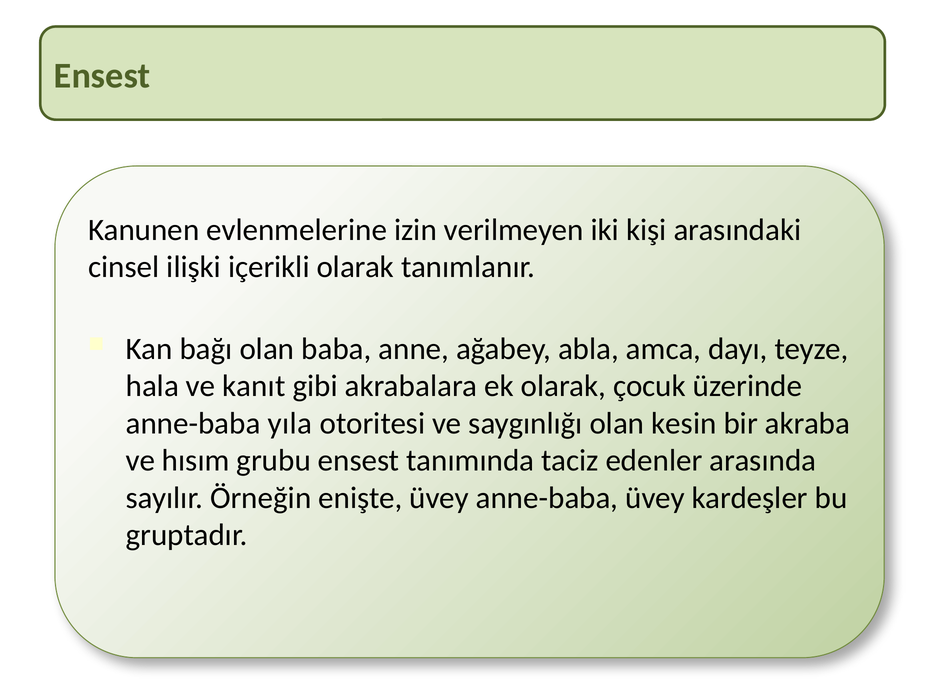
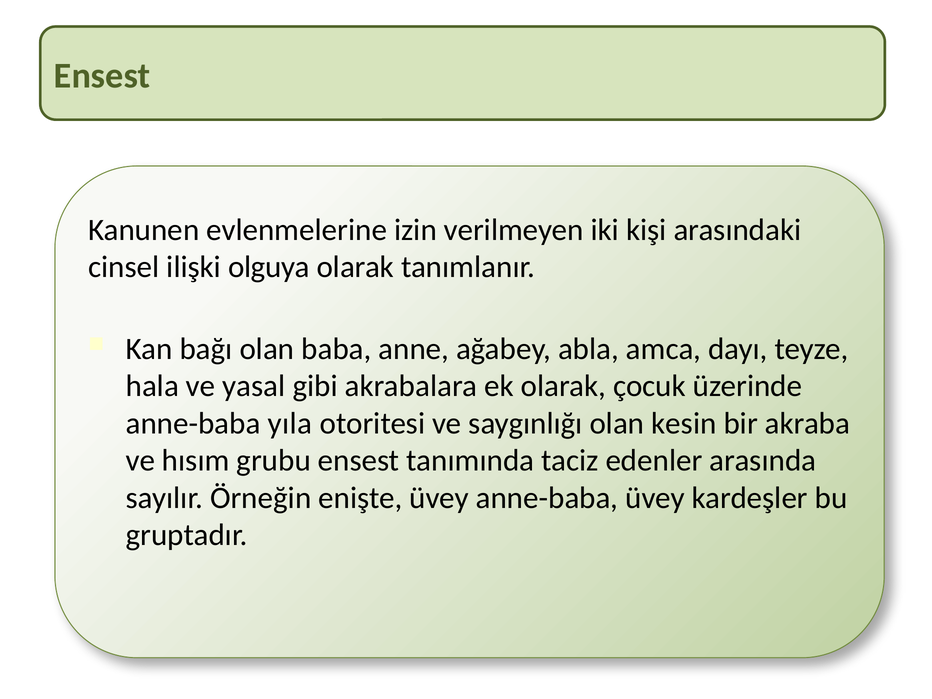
içerikli: içerikli -> olguya (269, 267)
kanıt: kanıt -> yasal (254, 386)
